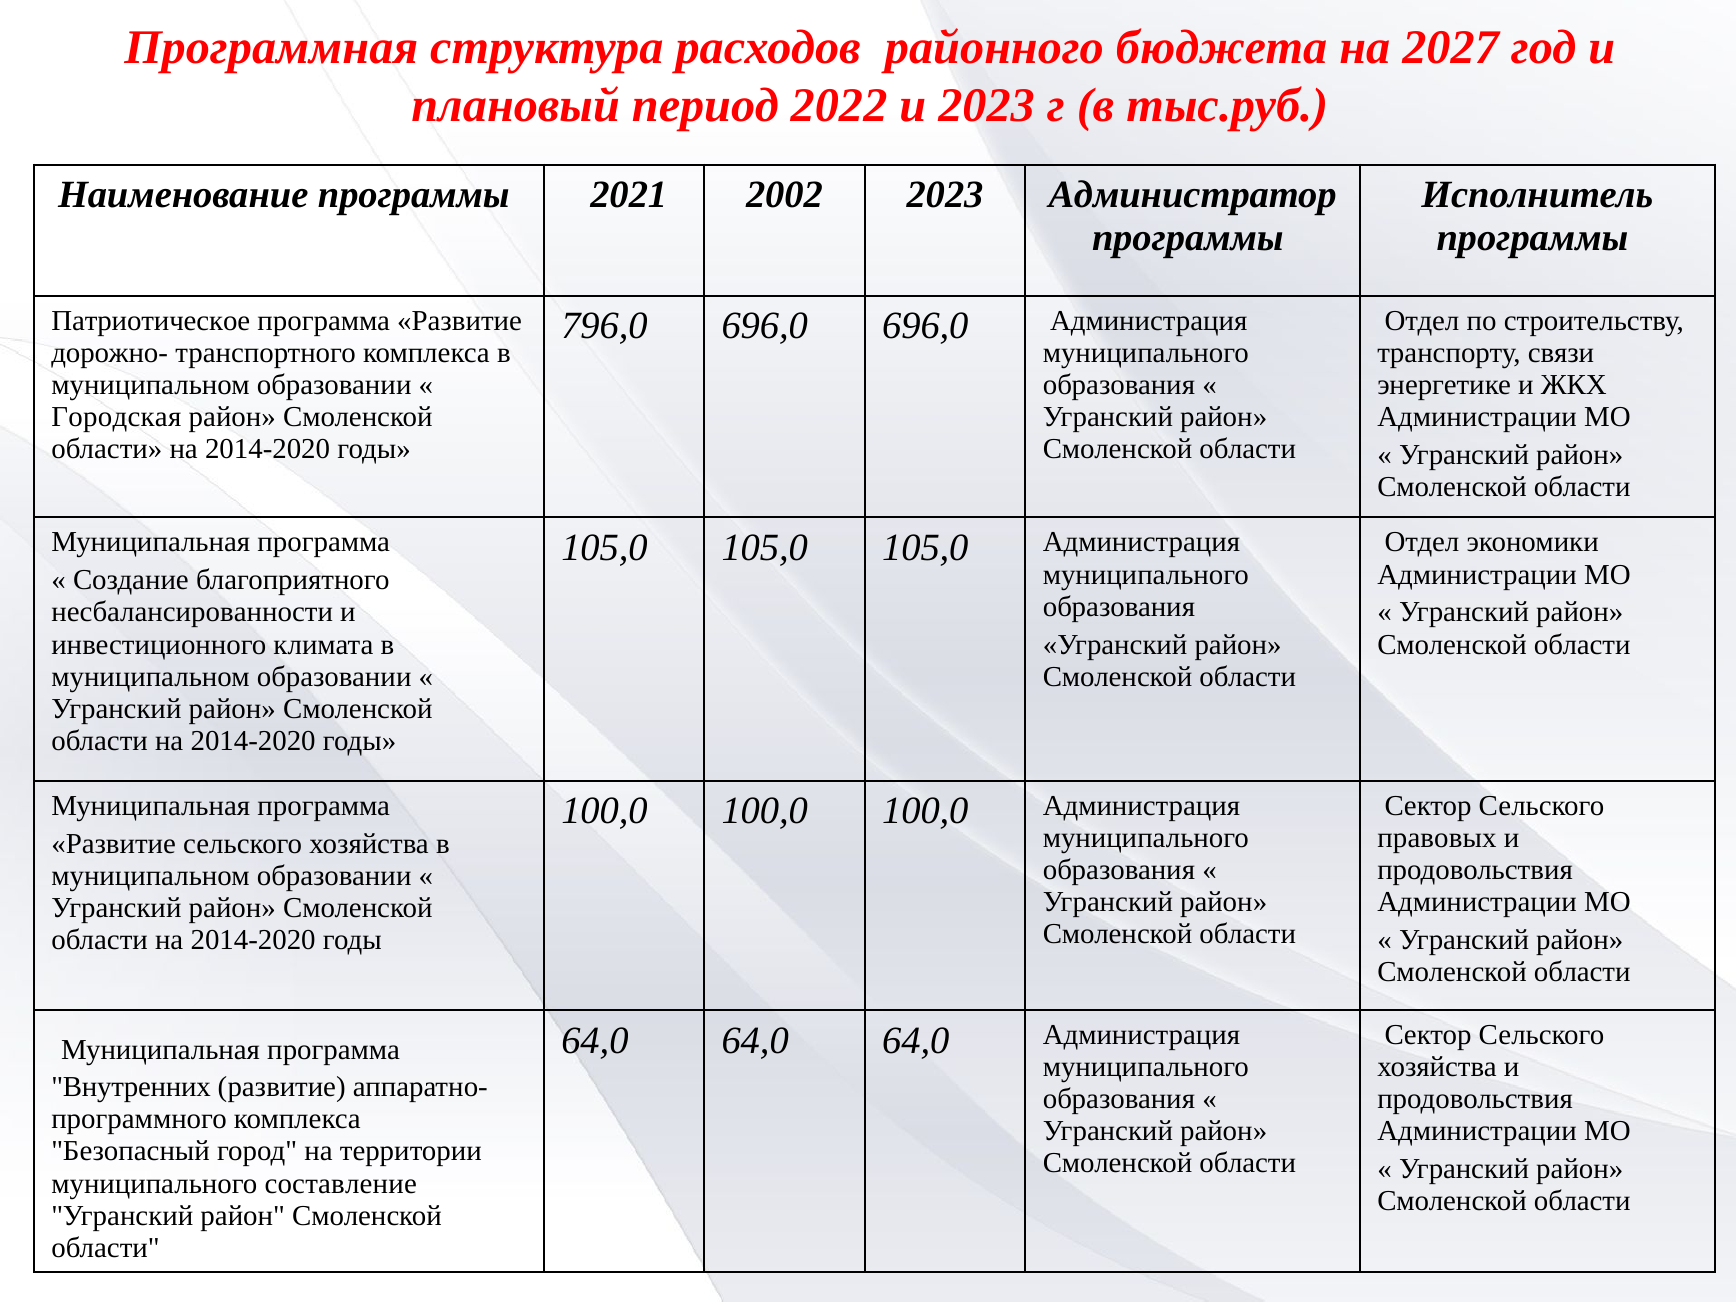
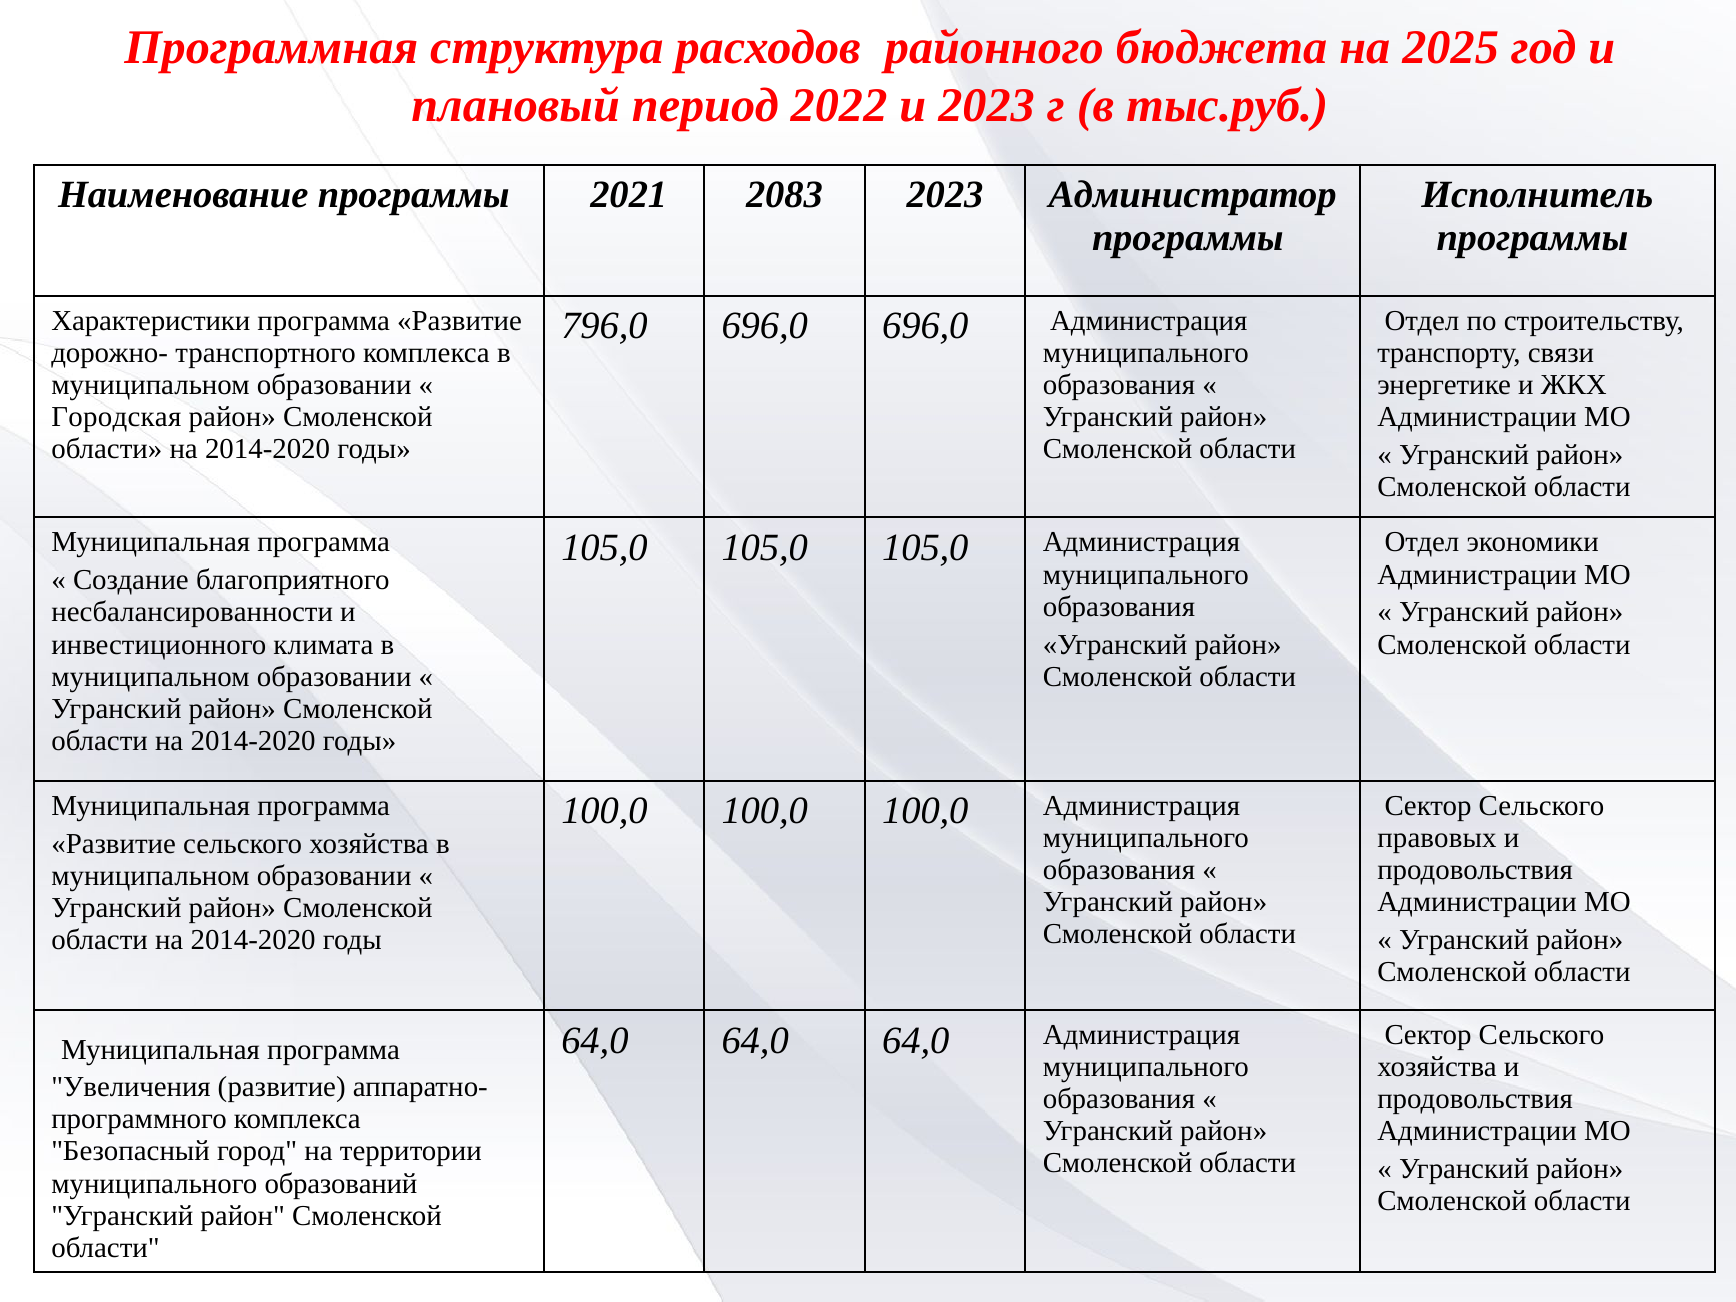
2027: 2027 -> 2025 (1451, 48)
2002: 2002 -> 2083 (784, 195)
Патриотическое: Патриотическое -> Характеристики (151, 321)
Внутренних: Внутренних -> Увеличения (131, 1087)
составление: составление -> образований (341, 1184)
